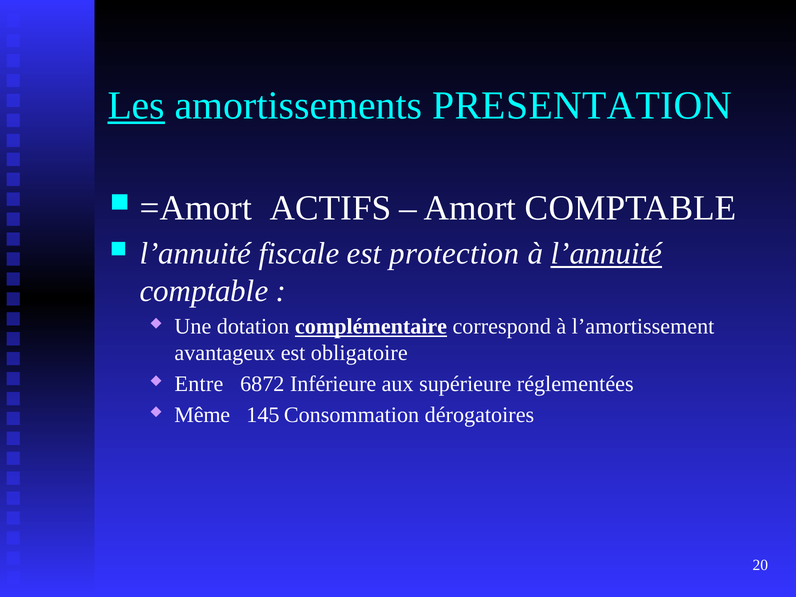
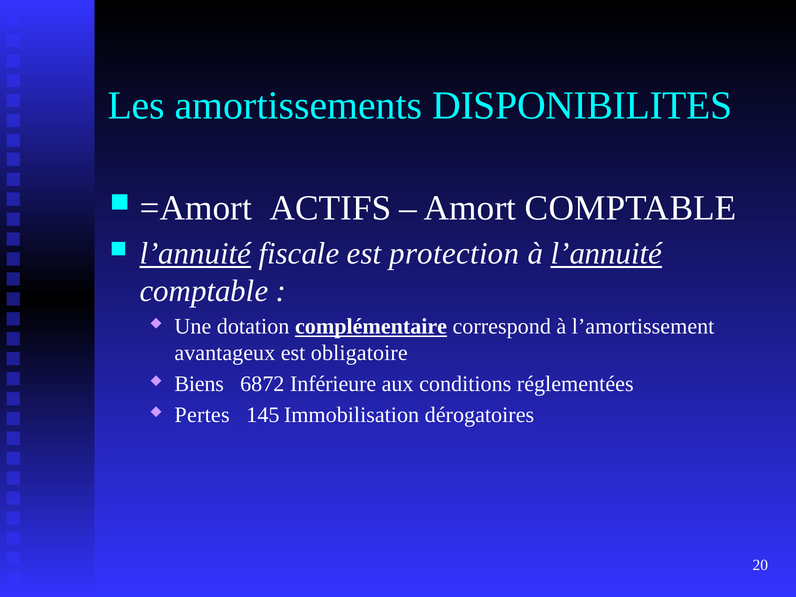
Les underline: present -> none (136, 106)
PRESENTATION: PRESENTATION -> DISPONIBILITES (582, 106)
l’annuité underline: none -> present (195, 254)
Entre: Entre -> Biens (199, 384)
supérieure: supérieure -> conditions (465, 384)
Même: Même -> Pertes (202, 415)
Consommation: Consommation -> Immobilisation (352, 415)
